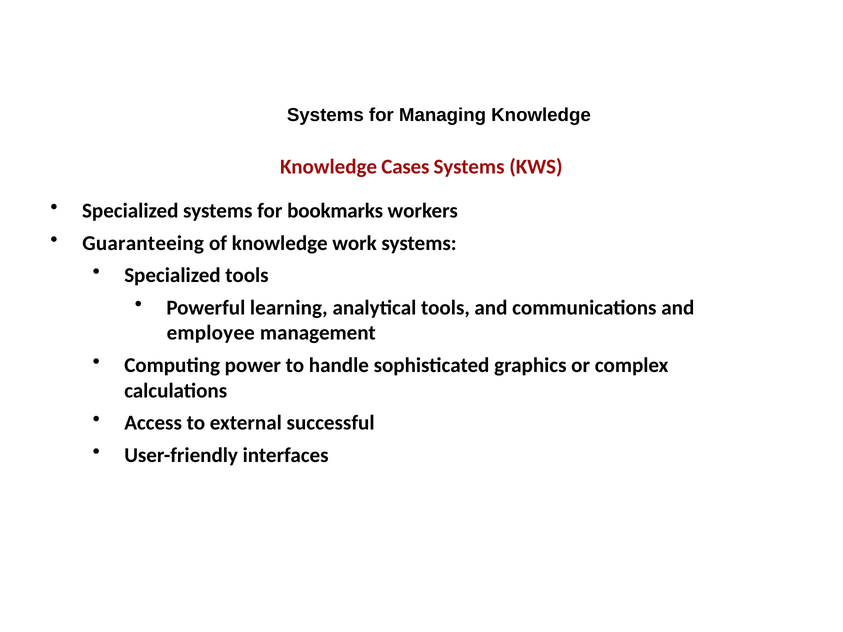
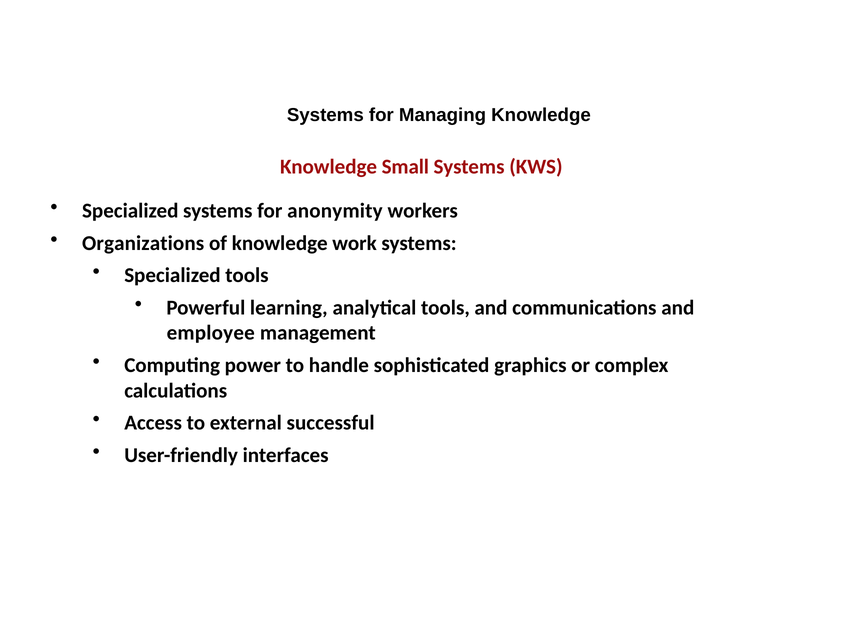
Cases: Cases -> Small (405, 167)
bookmarks: bookmarks -> anonymity (335, 211)
Guaranteeing: Guaranteeing -> Organizations (143, 243)
